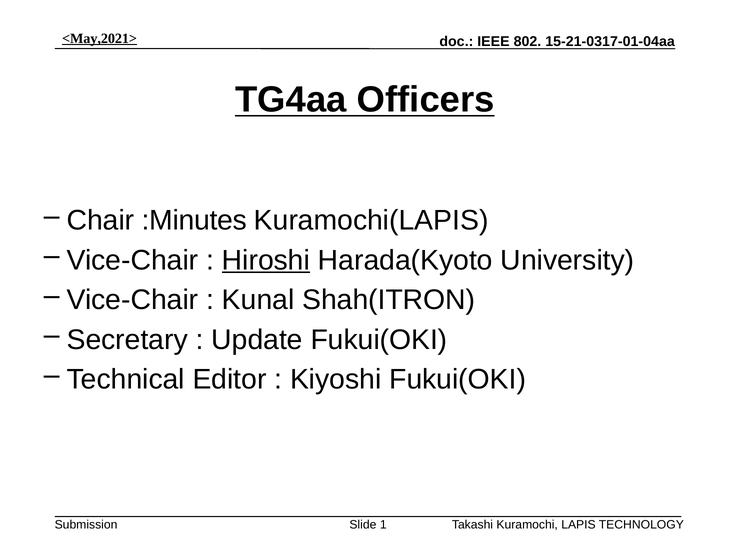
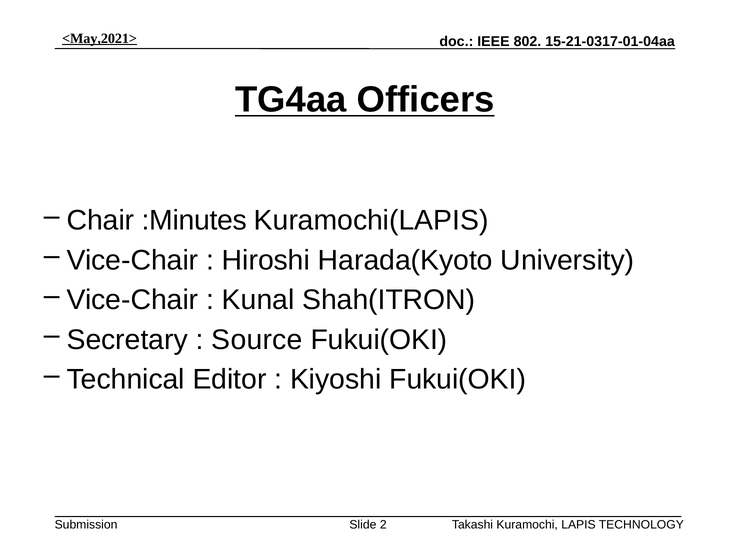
Hiroshi underline: present -> none (266, 260)
Update: Update -> Source (257, 340)
1: 1 -> 2 (383, 525)
